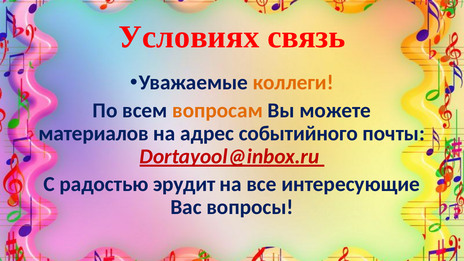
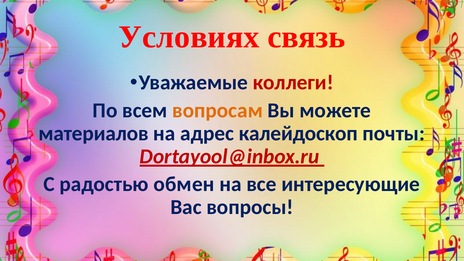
коллеги colour: orange -> red (293, 83)
событийного: событийного -> калейдоскоп (298, 133)
эрудит: эрудит -> обмен (184, 184)
